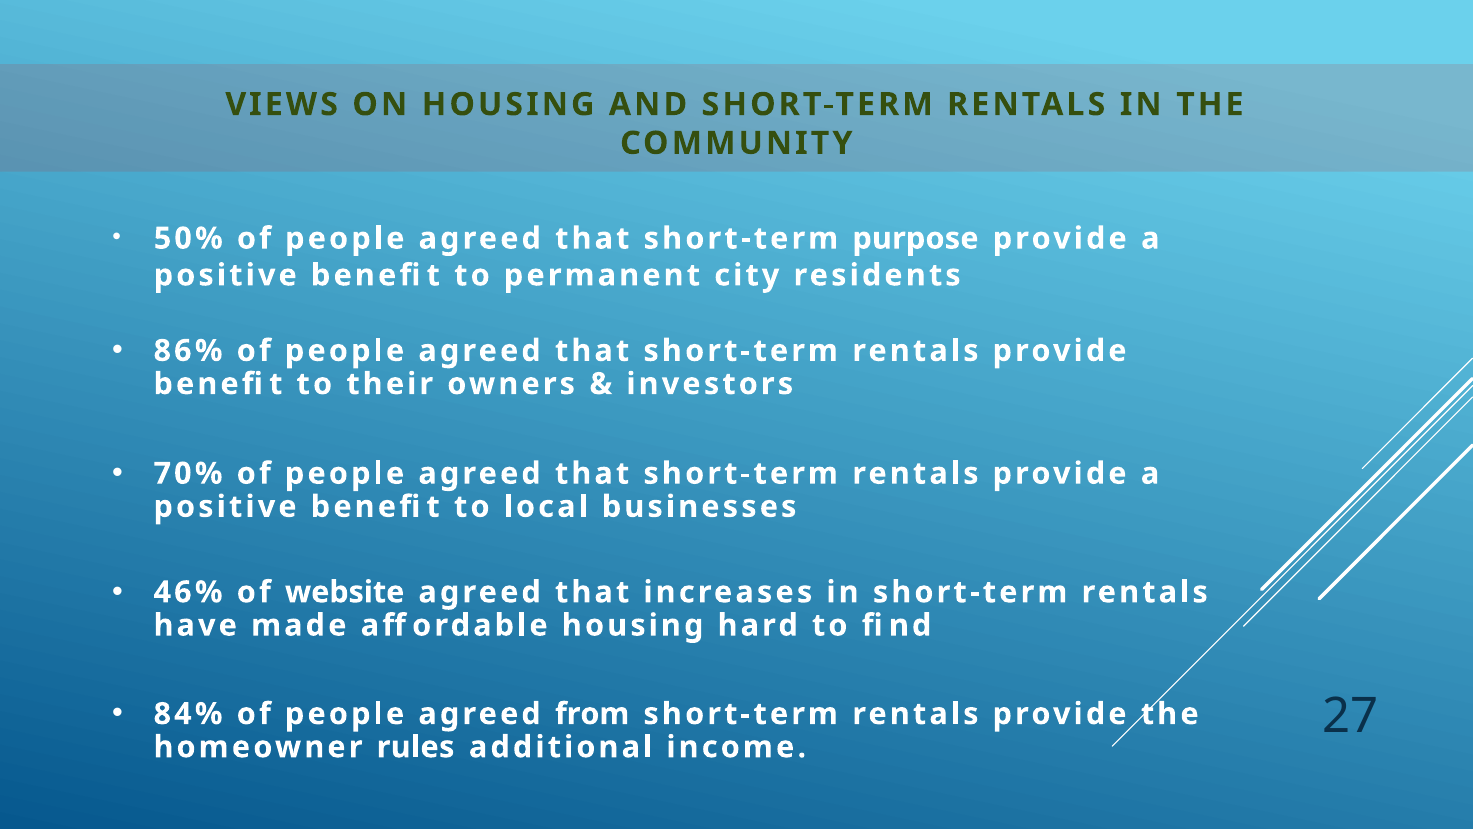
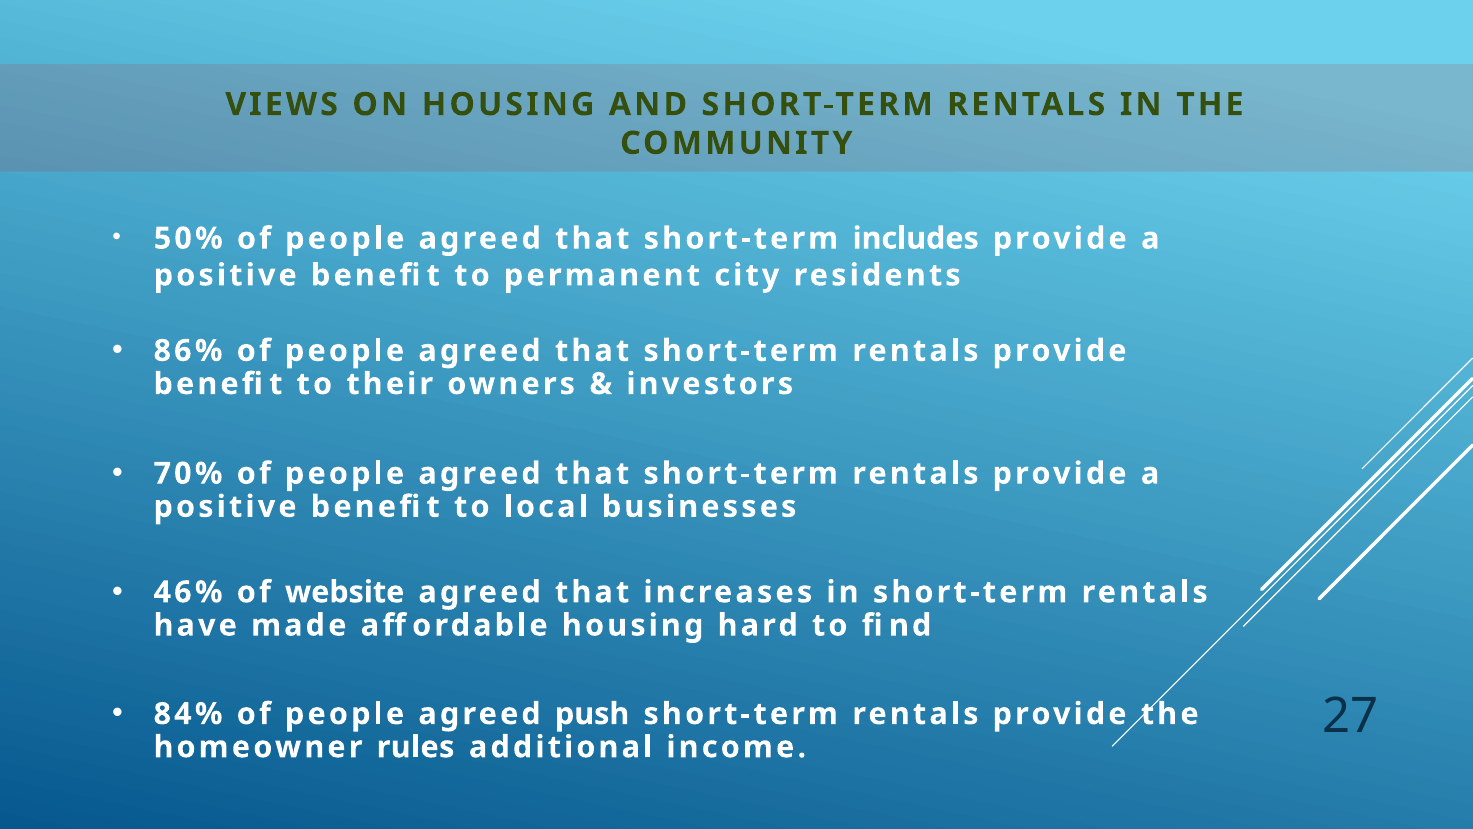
purpose: purpose -> includes (916, 238)
from: from -> push (592, 714)
